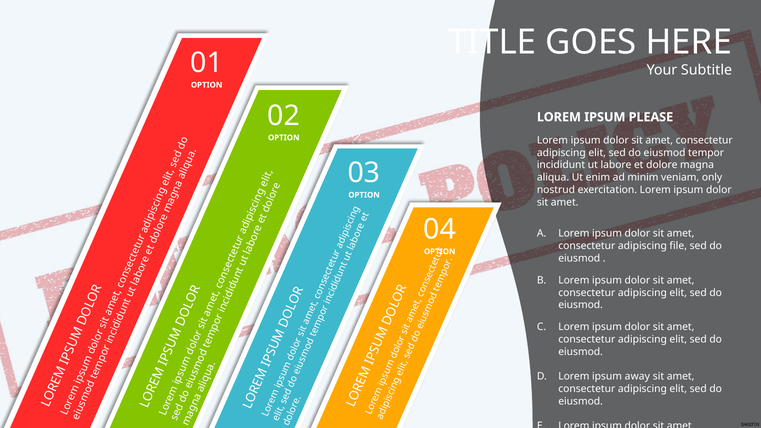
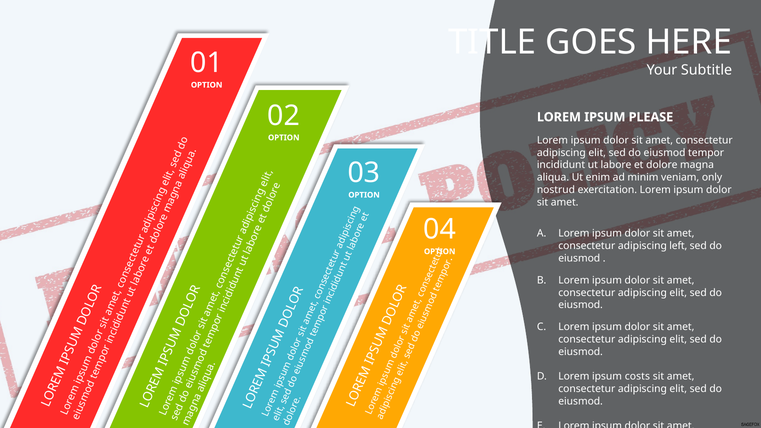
file: file -> left (678, 246)
away: away -> costs (637, 376)
